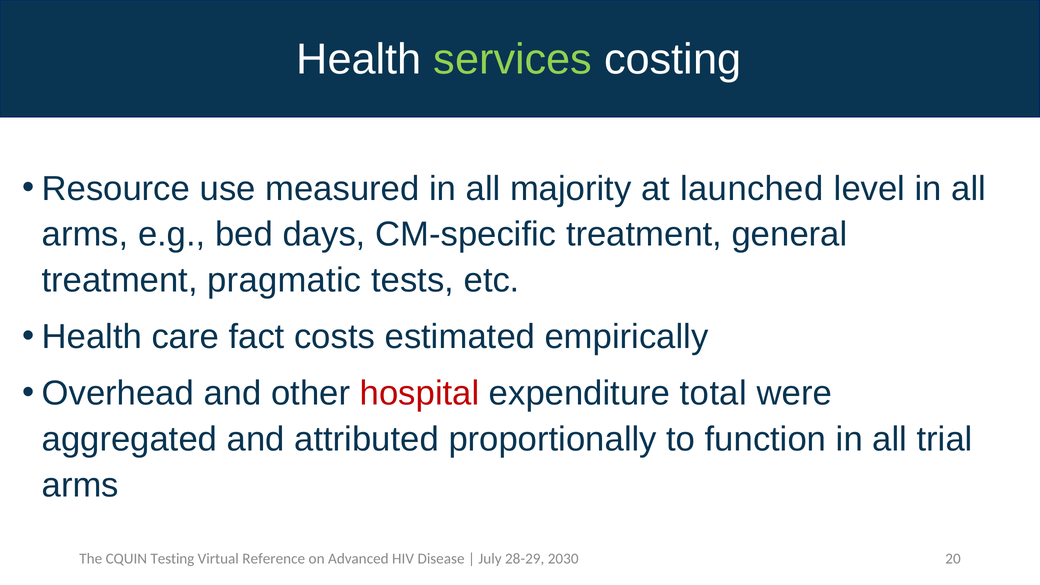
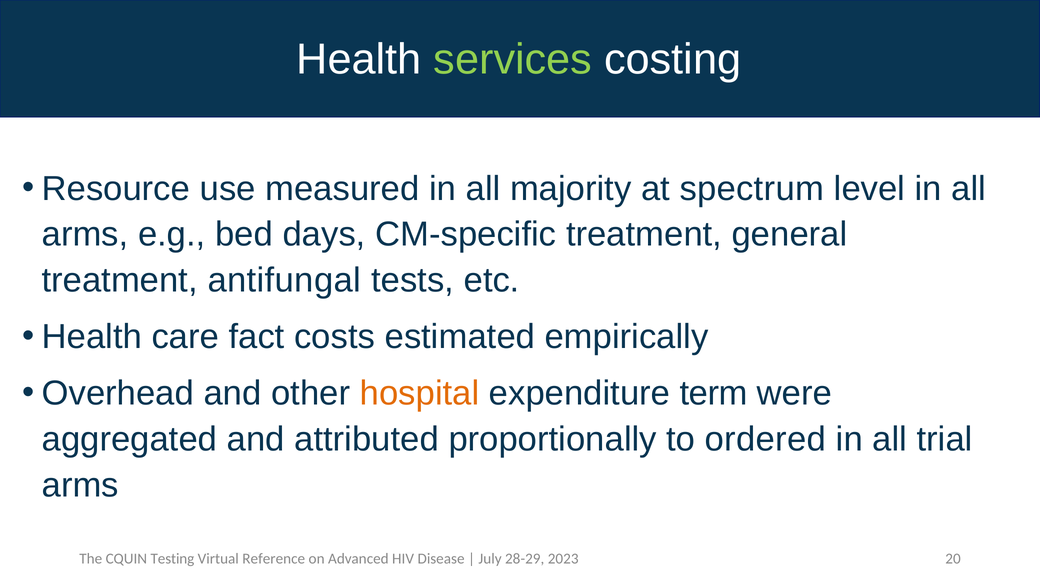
launched: launched -> spectrum (752, 189)
pragmatic: pragmatic -> antifungal (284, 280)
hospital colour: red -> orange (420, 394)
total: total -> term (714, 394)
function: function -> ordered (765, 439)
2030: 2030 -> 2023 (563, 559)
